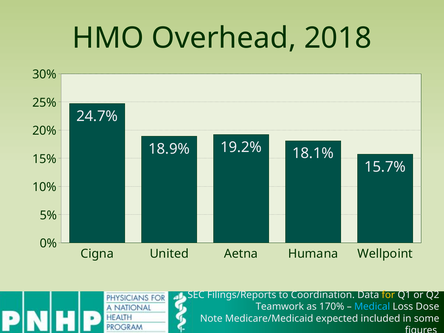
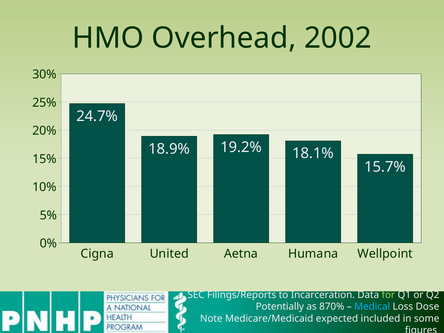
2018: 2018 -> 2002 (338, 38)
Coordination: Coordination -> Incarceration (323, 295)
for colour: yellow -> light green (388, 295)
Teamwork: Teamwork -> Potentially (280, 307)
170%: 170% -> 870% (332, 307)
